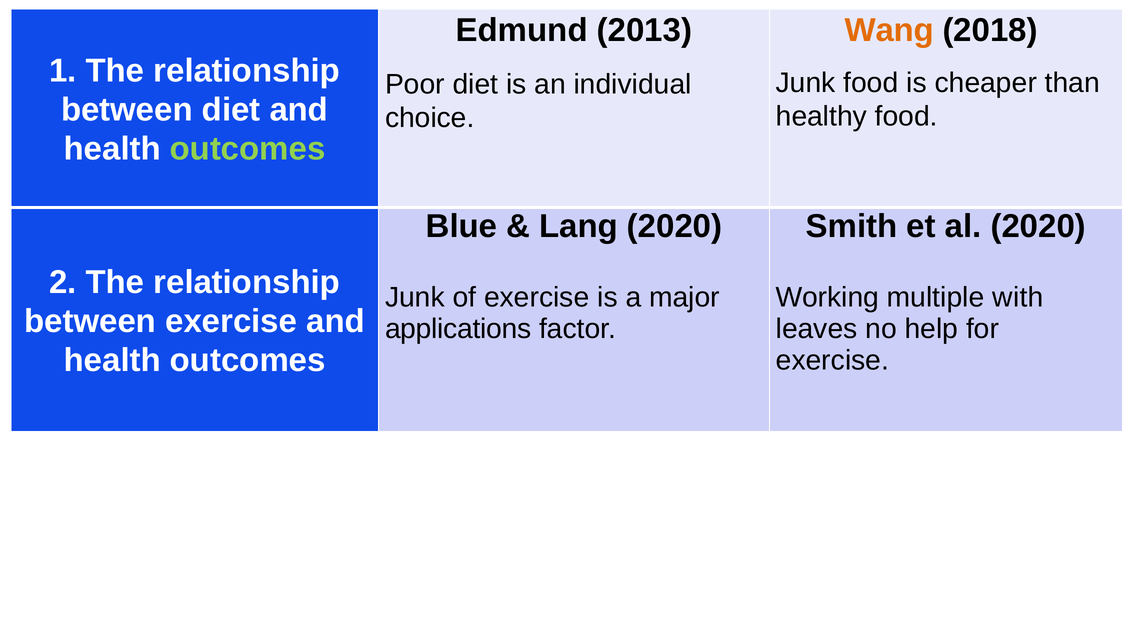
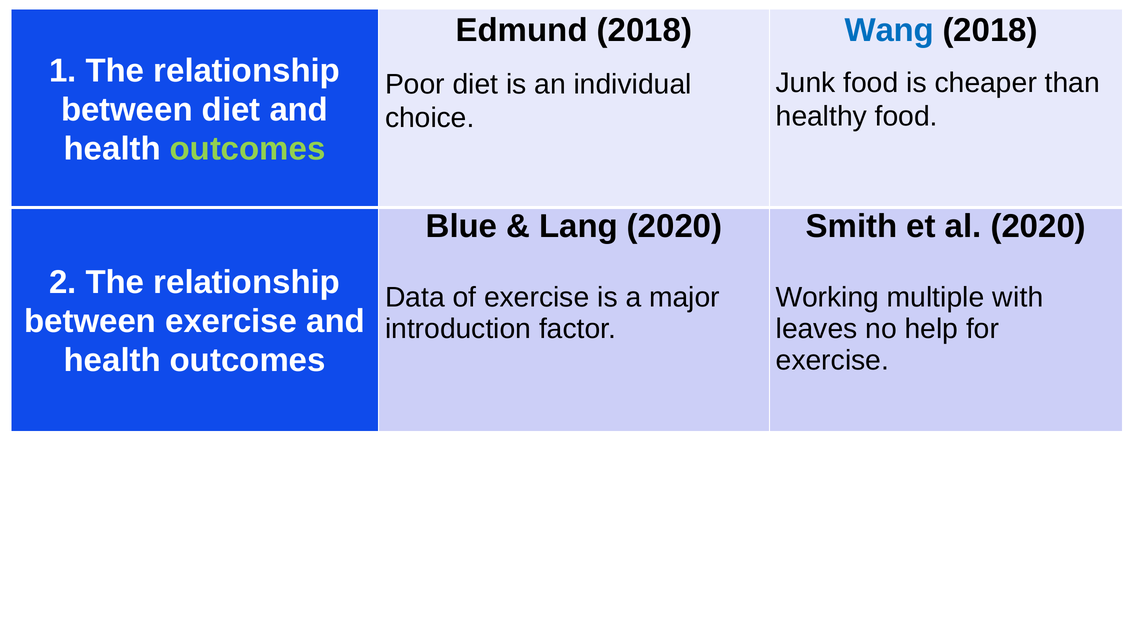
Edmund 2013: 2013 -> 2018 (644, 30)
Wang colour: orange -> blue (889, 30)
Junk: Junk -> Data (415, 297)
applications: applications -> introduction (458, 329)
